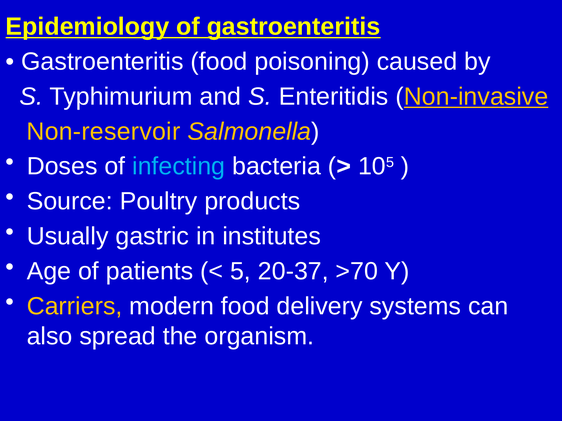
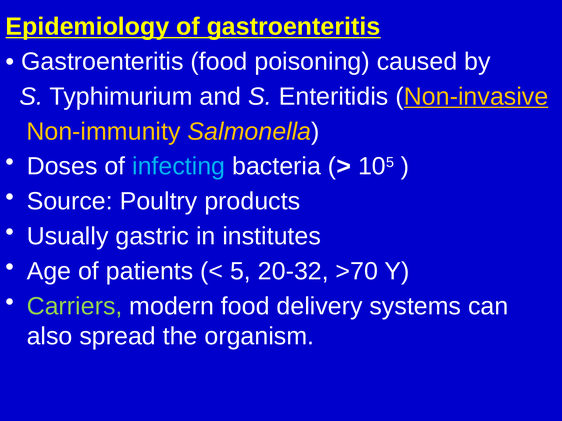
Non-reservoir: Non-reservoir -> Non-immunity (103, 132)
20-37: 20-37 -> 20-32 (293, 272)
Carriers colour: yellow -> light green (75, 307)
